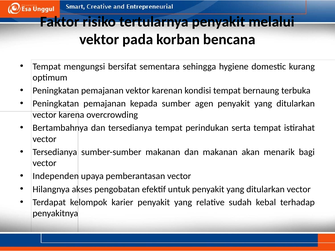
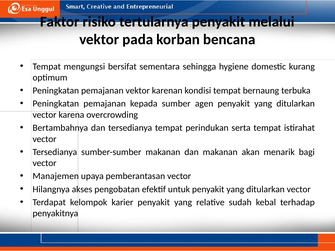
Independen: Independen -> Manajemen (56, 176)
